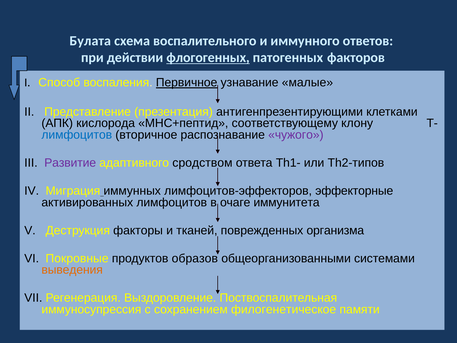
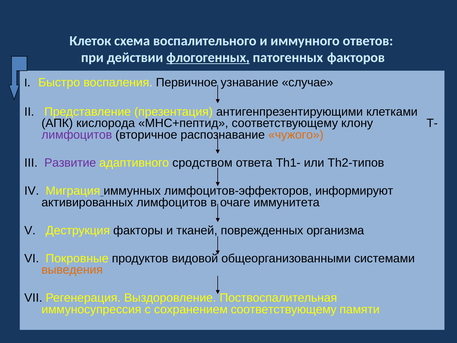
Булата: Булата -> Клеток (90, 41)
Способ: Способ -> Быстро (59, 83)
Первичное underline: present -> none (187, 83)
малые: малые -> случае (308, 83)
лимфоцитов colour: blue -> purple (77, 135)
чужого colour: purple -> orange (296, 135)
эффекторные: эффекторные -> информируют (354, 191)
образов: образов -> видовой (195, 258)
сохранением филогенетическое: филогенетическое -> соответствующему (284, 309)
